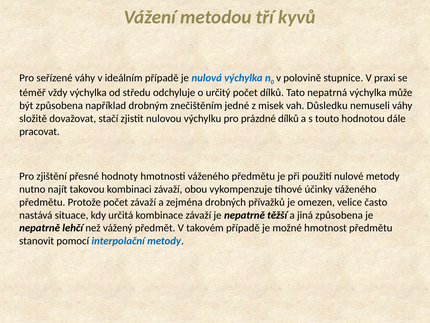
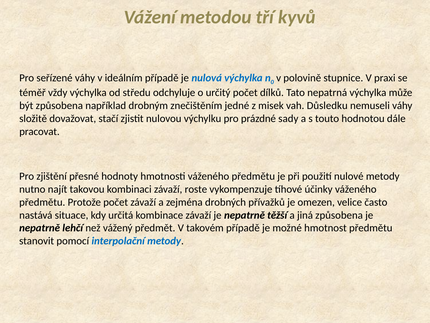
prázdné dílků: dílků -> sady (288, 118)
obou: obou -> roste (196, 189)
